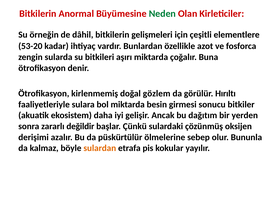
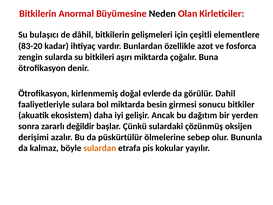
Neden colour: green -> black (162, 14)
örneğin: örneğin -> bulaşıcı (44, 35)
53-20: 53-20 -> 83-20 (30, 46)
gözlem: gözlem -> evlerde (157, 93)
Hırıltı: Hırıltı -> Dahil (225, 93)
